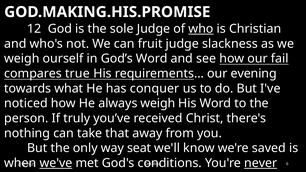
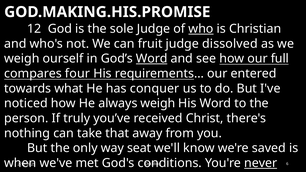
slackness: slackness -> dissolved (230, 44)
Word underline: none -> present (152, 59)
fail: fail -> full (280, 59)
true: true -> four (77, 74)
evening: evening -> entered (254, 74)
we've underline: present -> none (56, 163)
